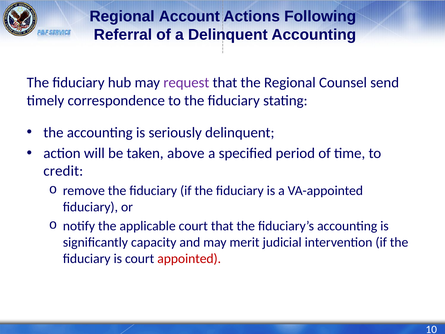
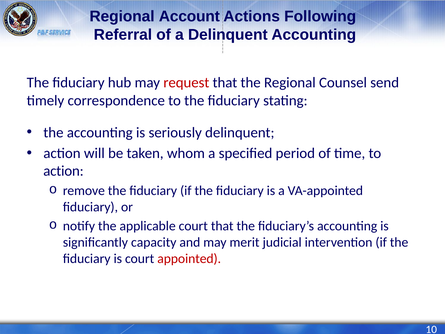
request colour: purple -> red (186, 83)
above: above -> whom (186, 153)
credit: credit -> action (63, 171)
